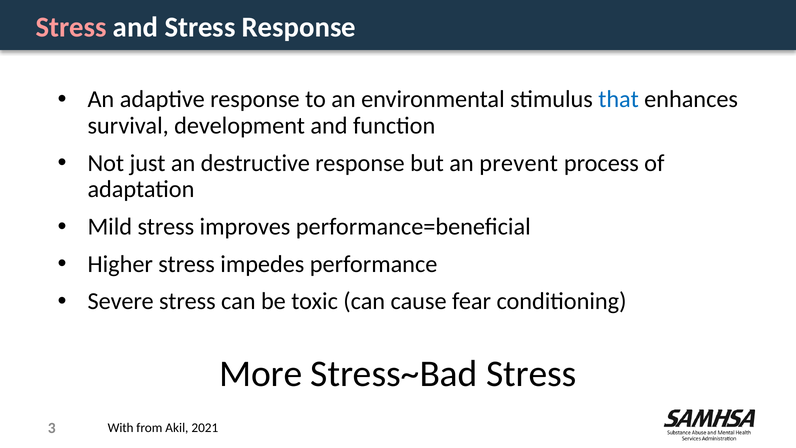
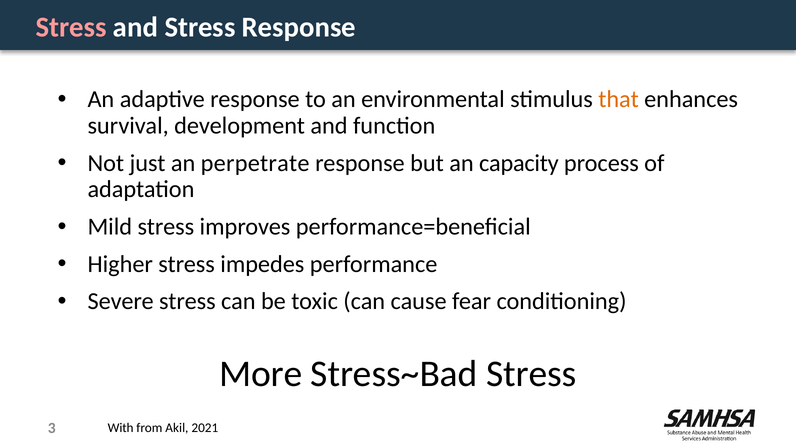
that colour: blue -> orange (619, 99)
destructive: destructive -> perpetrate (255, 163)
prevent: prevent -> capacity (519, 163)
